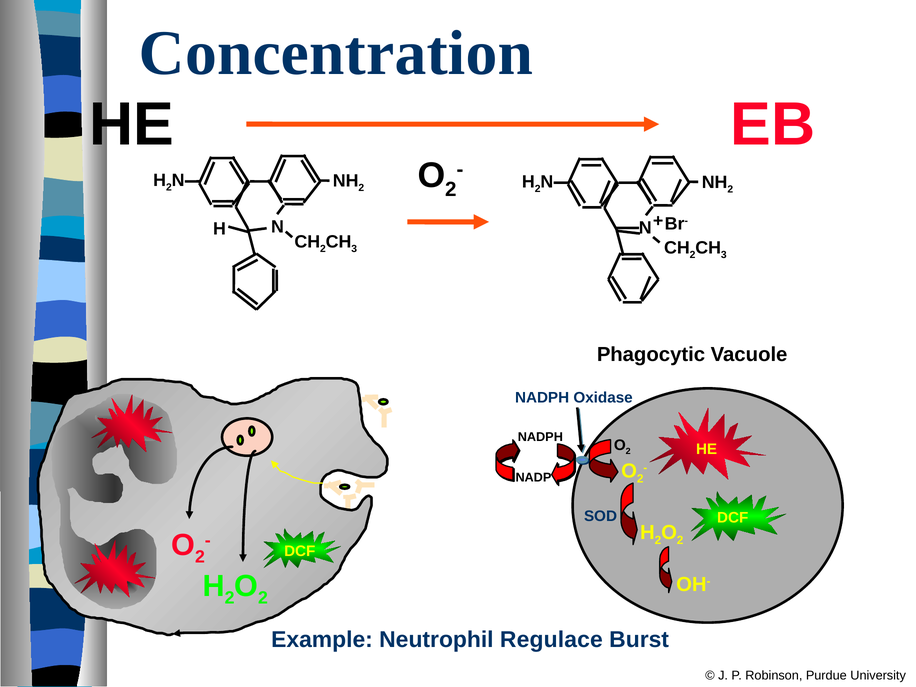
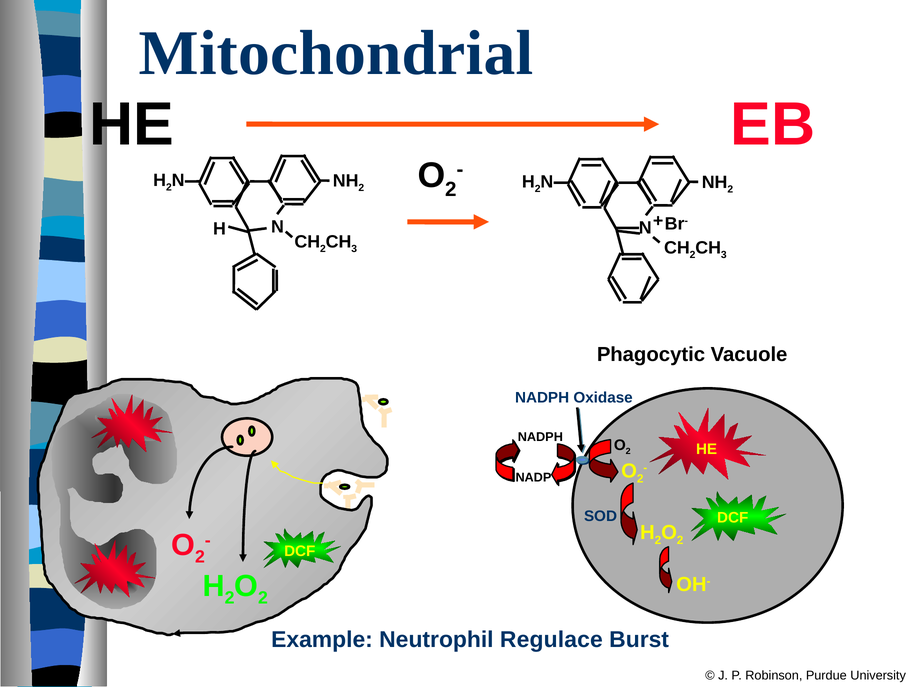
Concentration: Concentration -> Mitochondrial (336, 53)
